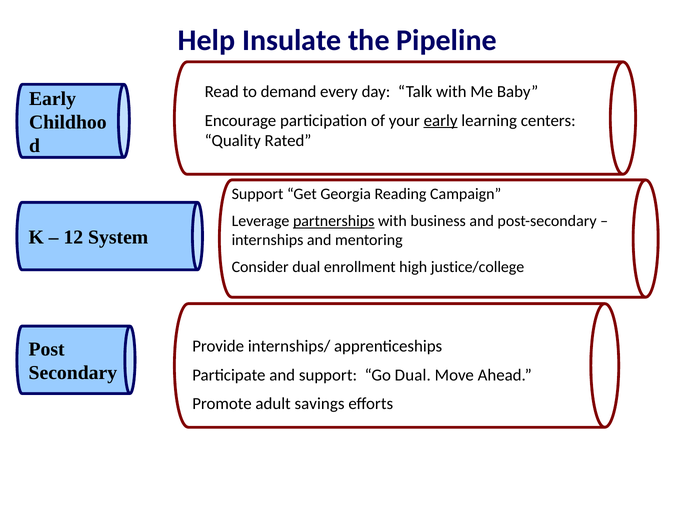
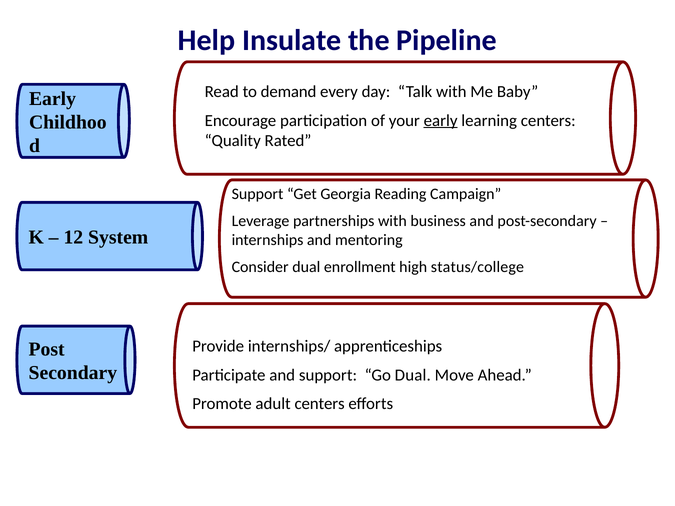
partnerships underline: present -> none (334, 221)
justice/college: justice/college -> status/college (477, 267)
adult savings: savings -> centers (320, 404)
